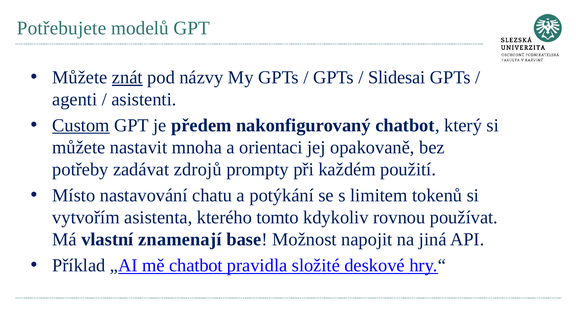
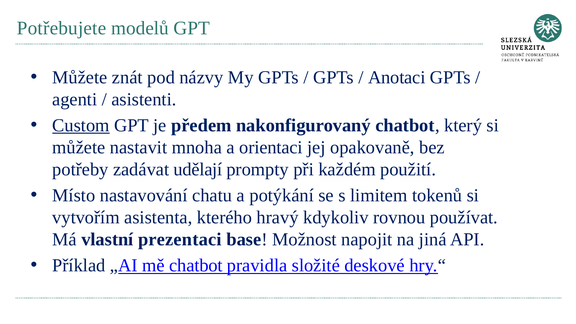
znát underline: present -> none (127, 77)
Slidesai: Slidesai -> Anotaci (397, 77)
zdrojů: zdrojů -> udělají (198, 169)
tomto: tomto -> hravý (278, 217)
znamenají: znamenají -> prezentaci (180, 240)
